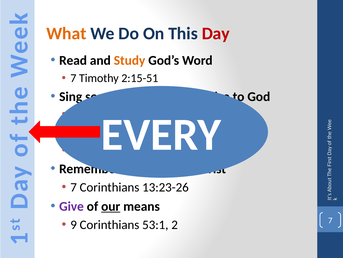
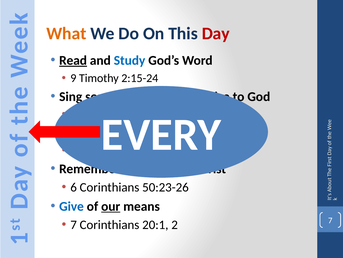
Read underline: none -> present (73, 60)
Study colour: orange -> blue (130, 60)
7: 7 -> 9 (73, 78)
2:15-51: 2:15-51 -> 2:15-24 (140, 78)
7: 7 -> 6 (74, 187)
13:23-26: 13:23-26 -> 50:23-26 (165, 187)
Give colour: purple -> blue (72, 206)
9: 9 -> 7 (74, 224)
53:1: 53:1 -> 20:1 (155, 224)
